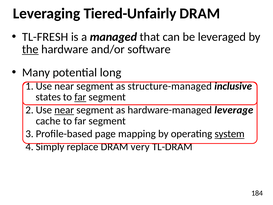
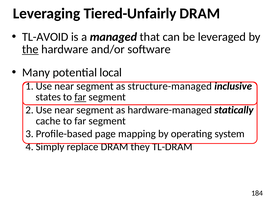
TL-FRESH: TL-FRESH -> TL-AVOID (45, 37)
long: long -> local (111, 72)
near underline: present -> none (64, 110)
leverage: leverage -> statically (234, 110)
system underline: present -> none (230, 134)
very: very -> they (140, 147)
